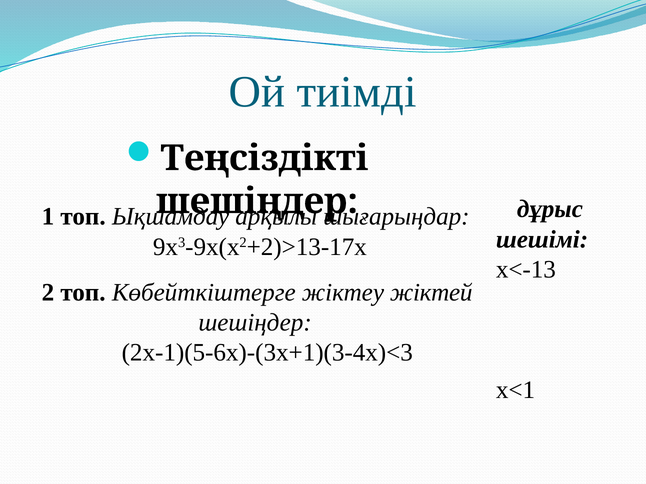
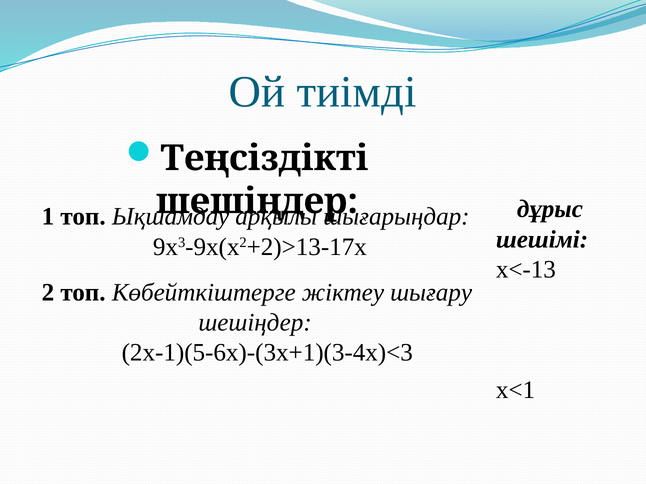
жіктей: жіктей -> шығару (431, 293)
